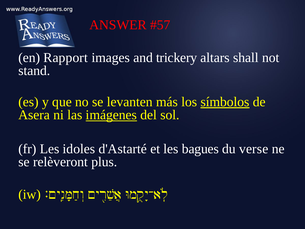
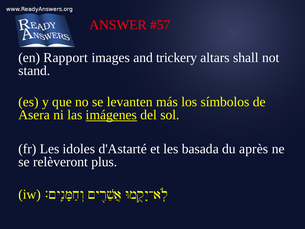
símbolos underline: present -> none (225, 102)
bagues: bagues -> basada (200, 149)
verse: verse -> après (254, 149)
